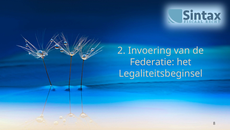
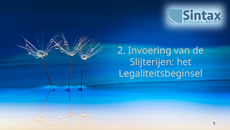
Federatie: Federatie -> Slijterijen (152, 62)
